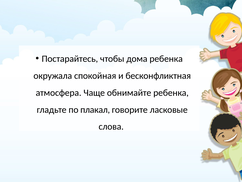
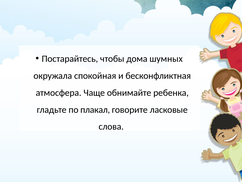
дома ребенка: ребенка -> шумных (166, 59)
